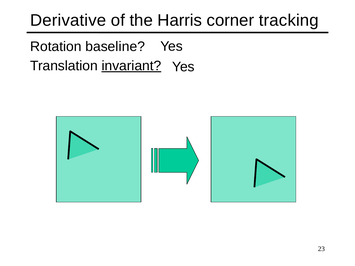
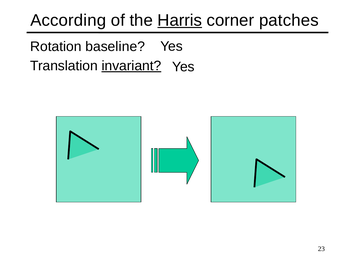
Derivative: Derivative -> According (68, 20)
Harris underline: none -> present (180, 20)
tracking: tracking -> patches (289, 20)
